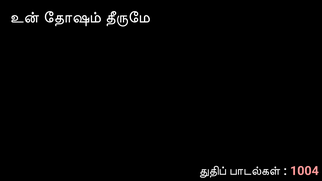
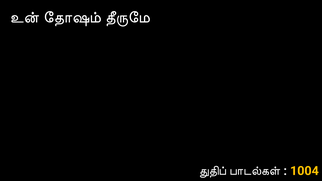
1004 colour: pink -> yellow (304, 171)
